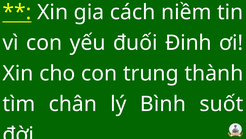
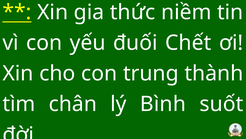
cách: cách -> thức (133, 12)
Đinh: Đinh -> Chết (188, 43)
